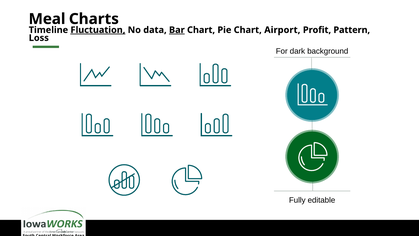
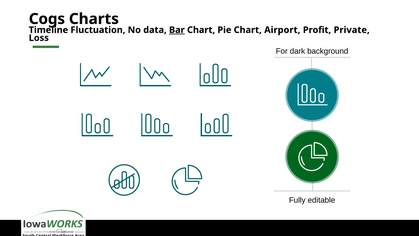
Meal: Meal -> Cogs (47, 19)
Fluctuation underline: present -> none (98, 30)
Pattern: Pattern -> Private (352, 30)
